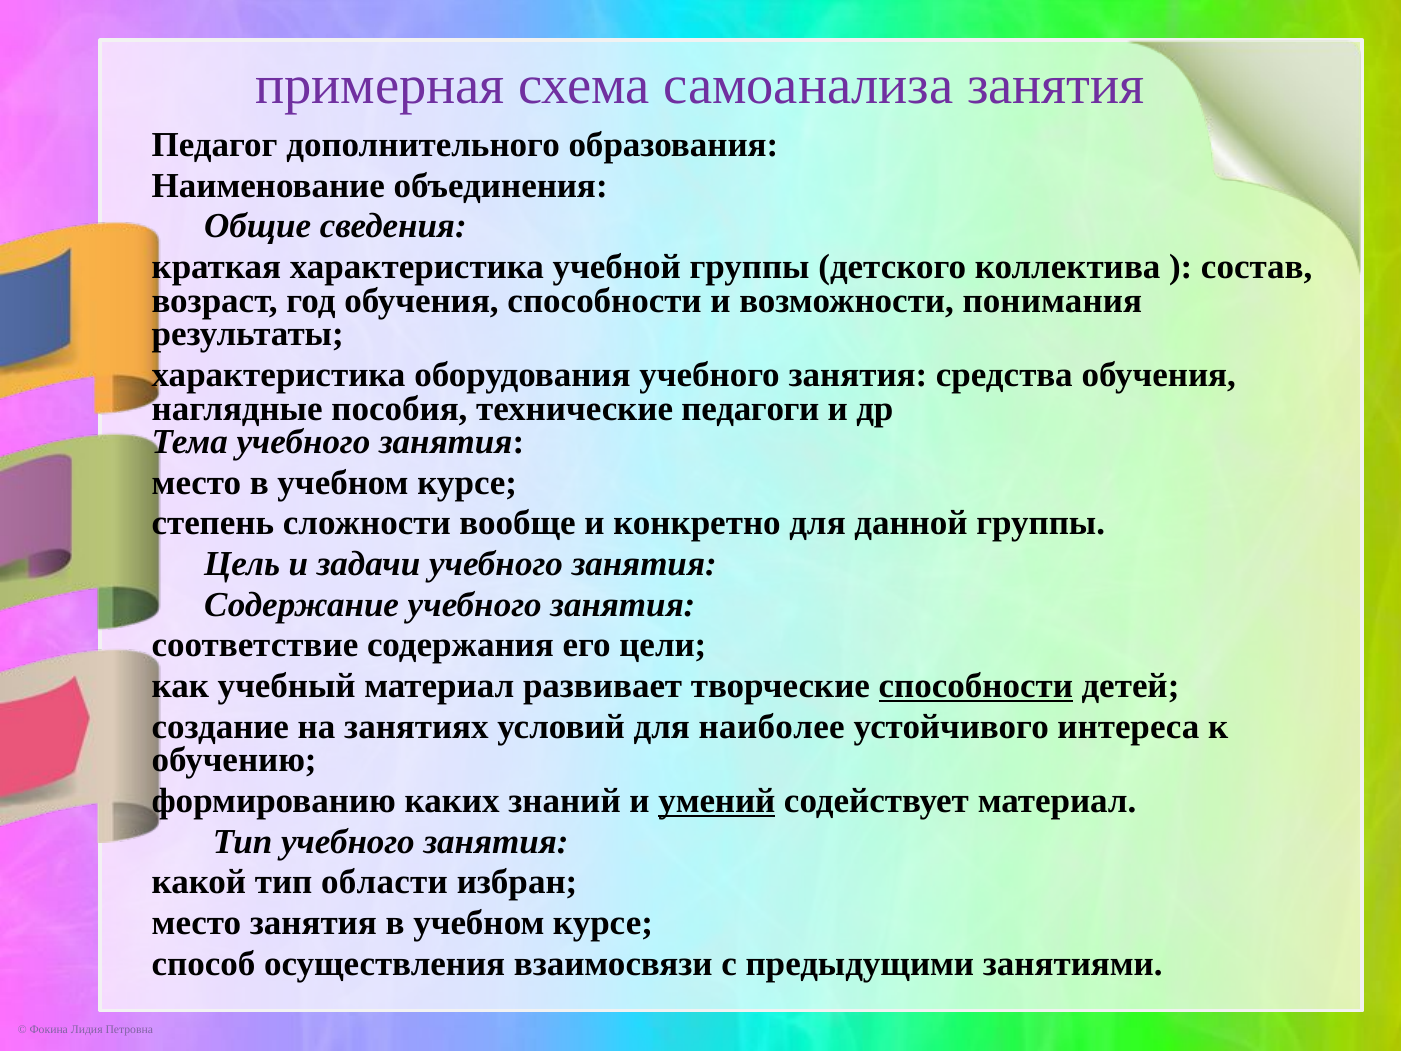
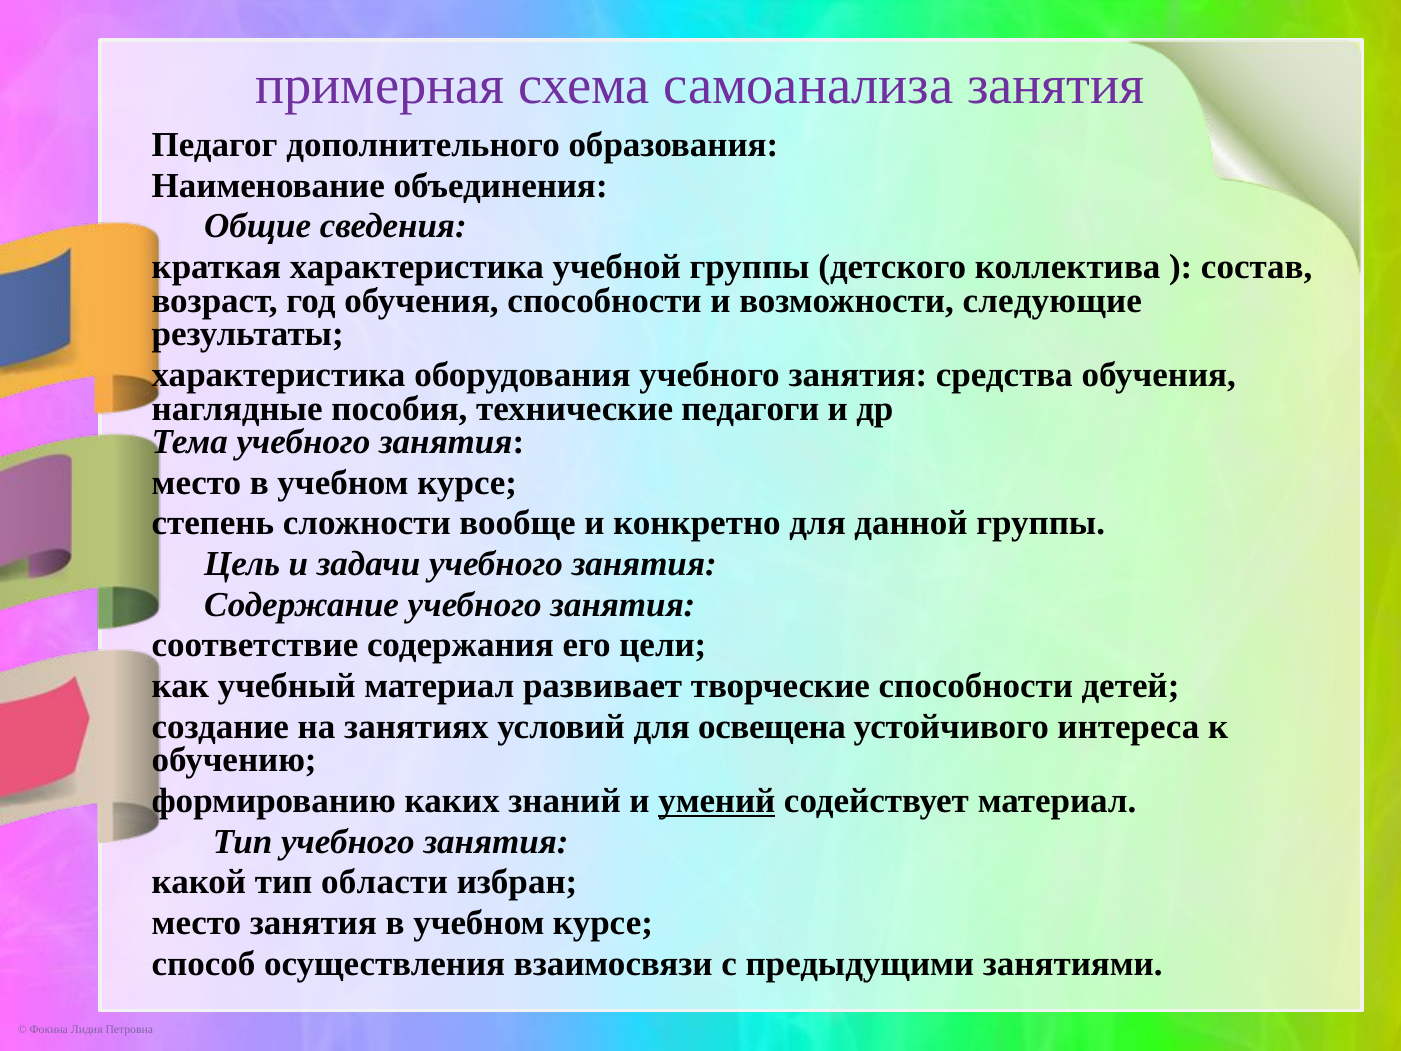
понимания: понимания -> следующие (1052, 300)
способности underline: present -> none (976, 686)
наиболее: наиболее -> освещена (772, 727)
